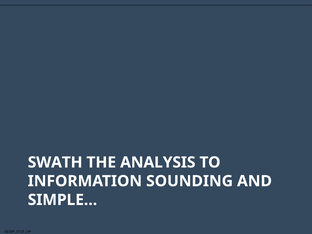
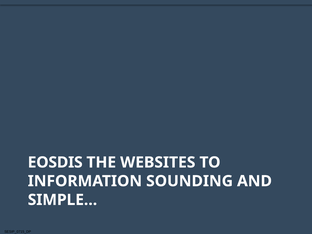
SWATH: SWATH -> EOSDIS (55, 162)
ANALYSIS: ANALYSIS -> WEBSITES (158, 162)
